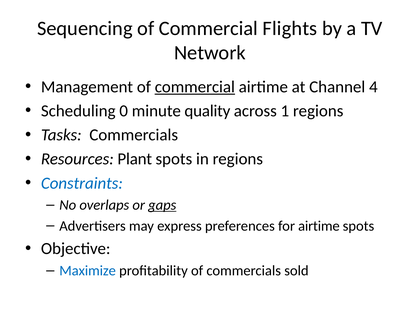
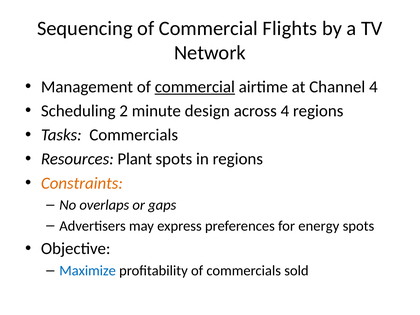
0: 0 -> 2 (124, 111)
quality: quality -> design (207, 111)
across 1: 1 -> 4 (285, 111)
Constraints colour: blue -> orange (82, 183)
gaps underline: present -> none (162, 205)
for airtime: airtime -> energy (319, 226)
